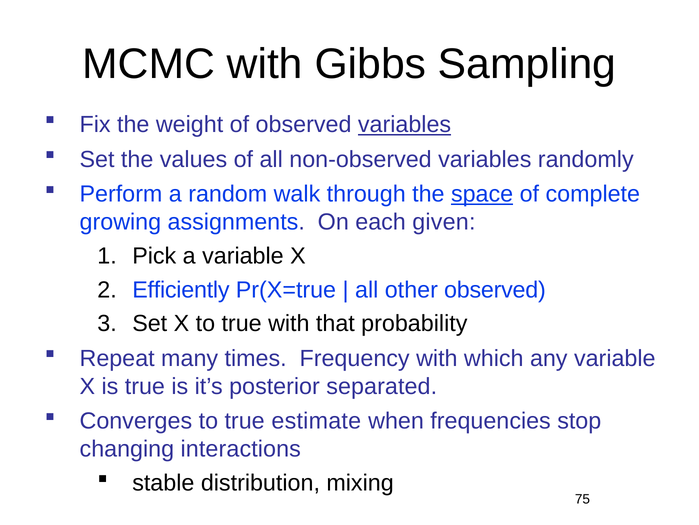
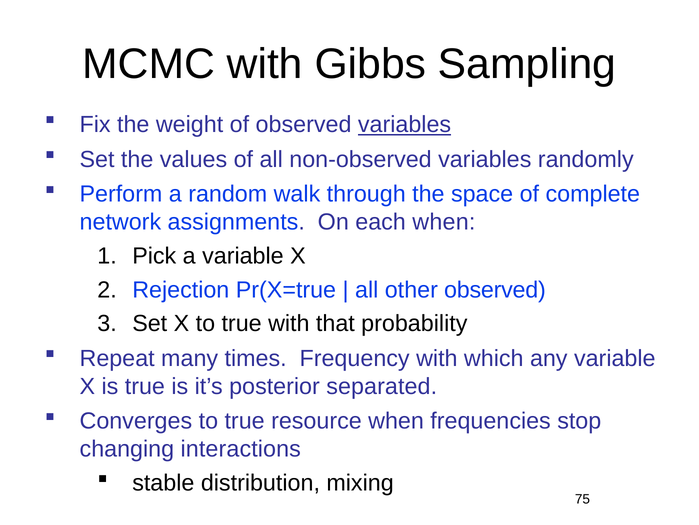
space underline: present -> none (482, 194)
growing: growing -> network (120, 222)
each given: given -> when (444, 222)
Efficiently: Efficiently -> Rejection (181, 289)
estimate: estimate -> resource (316, 421)
